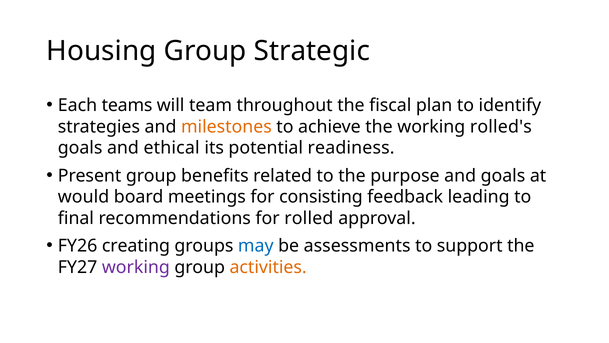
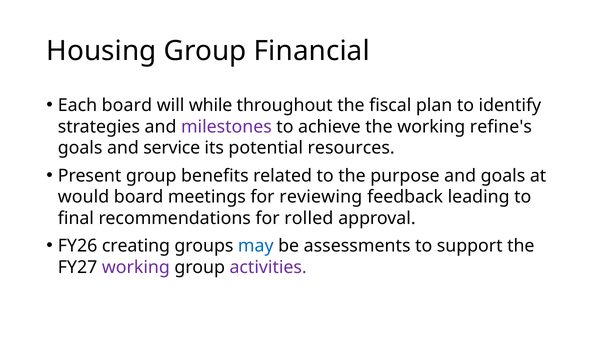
Strategic: Strategic -> Financial (312, 51)
Each teams: teams -> board (127, 105)
team: team -> while (211, 105)
milestones colour: orange -> purple (226, 127)
rolled's: rolled's -> refine's (501, 127)
ethical: ethical -> service (172, 148)
readiness: readiness -> resources (351, 148)
consisting: consisting -> reviewing (321, 197)
activities colour: orange -> purple (268, 267)
